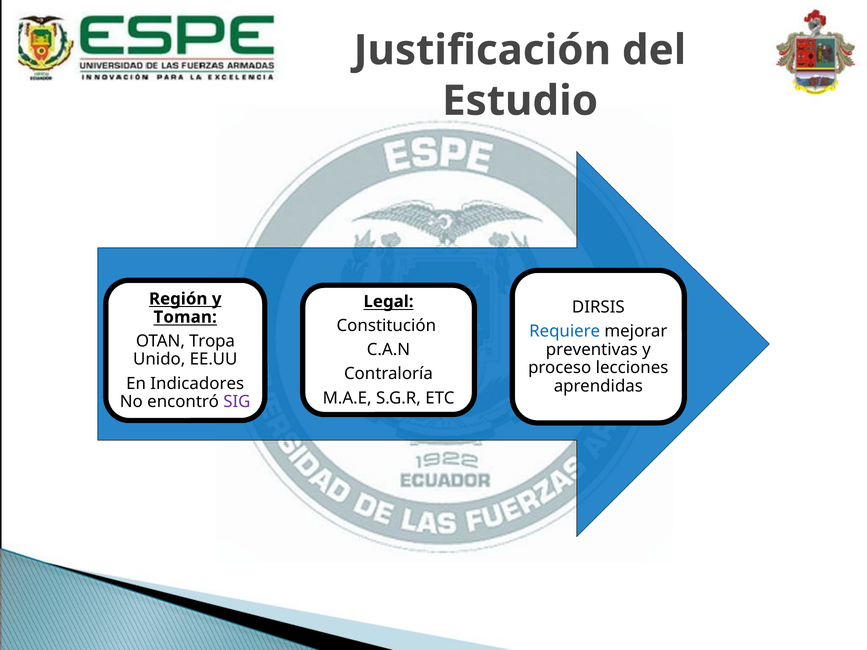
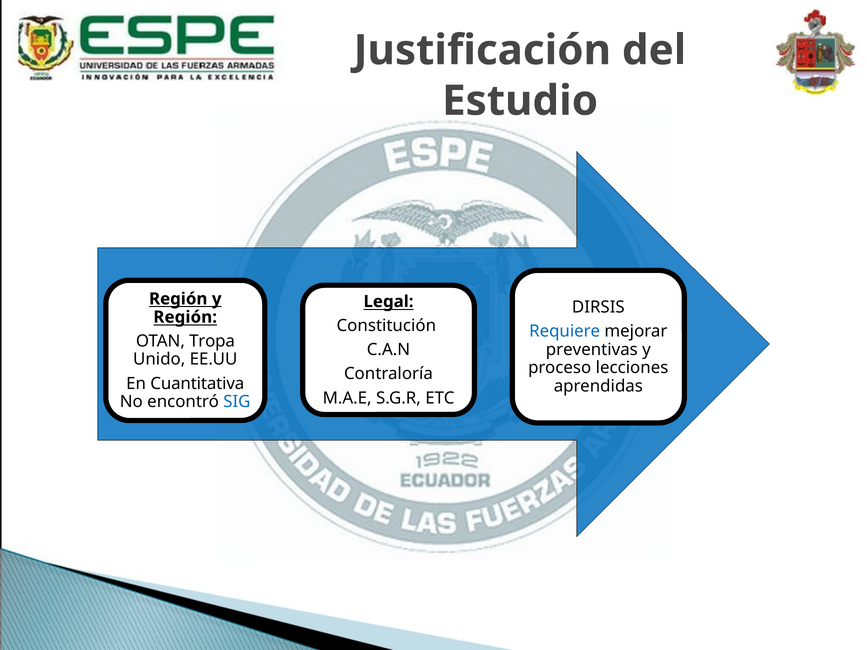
Toman: Toman -> Región (185, 317)
Indicadores: Indicadores -> Cuantitativa (197, 384)
SIG colour: purple -> blue (237, 402)
